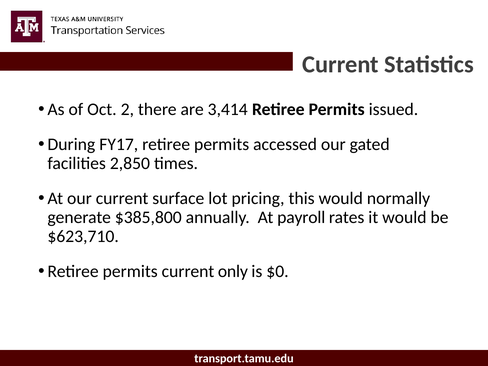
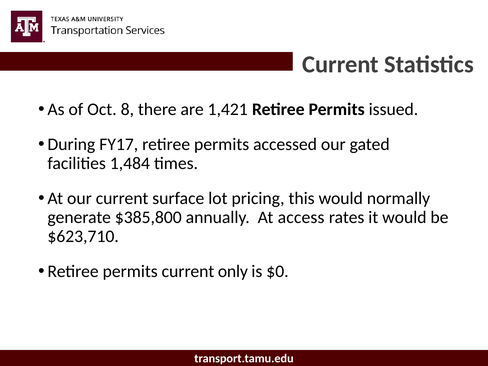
2: 2 -> 8 (127, 109)
3,414: 3,414 -> 1,421 (228, 109)
2,850: 2,850 -> 1,484 (130, 163)
payroll: payroll -> access (301, 217)
